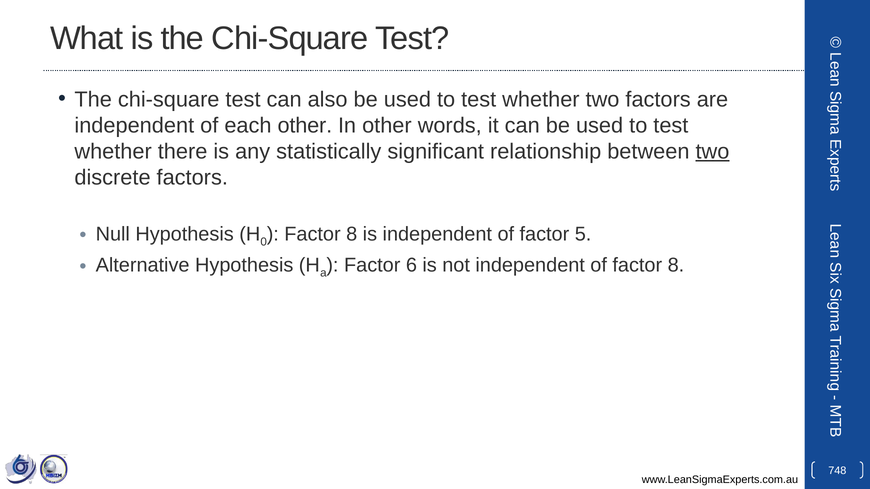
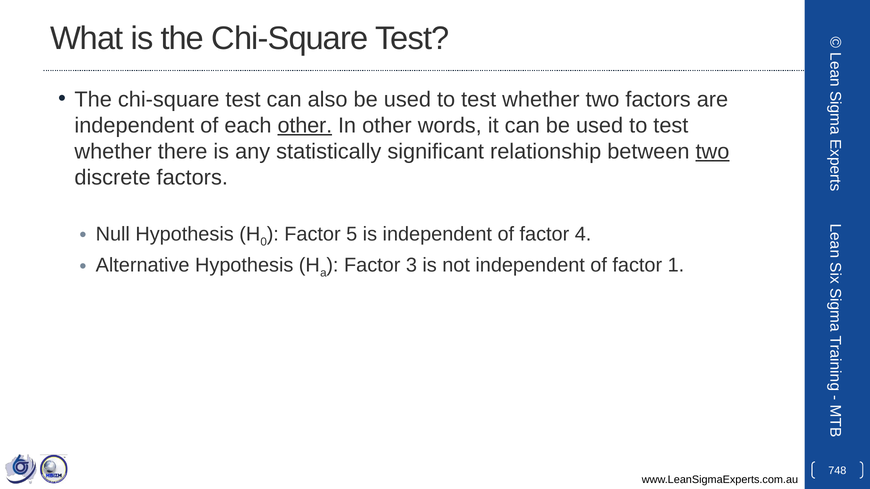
other underline: none -> present (305, 126)
8: 8 -> 5 (352, 234)
5: 5 -> 4 (583, 234)
6: 6 -> 3 (411, 266)
of factor 8: 8 -> 1 (676, 266)
